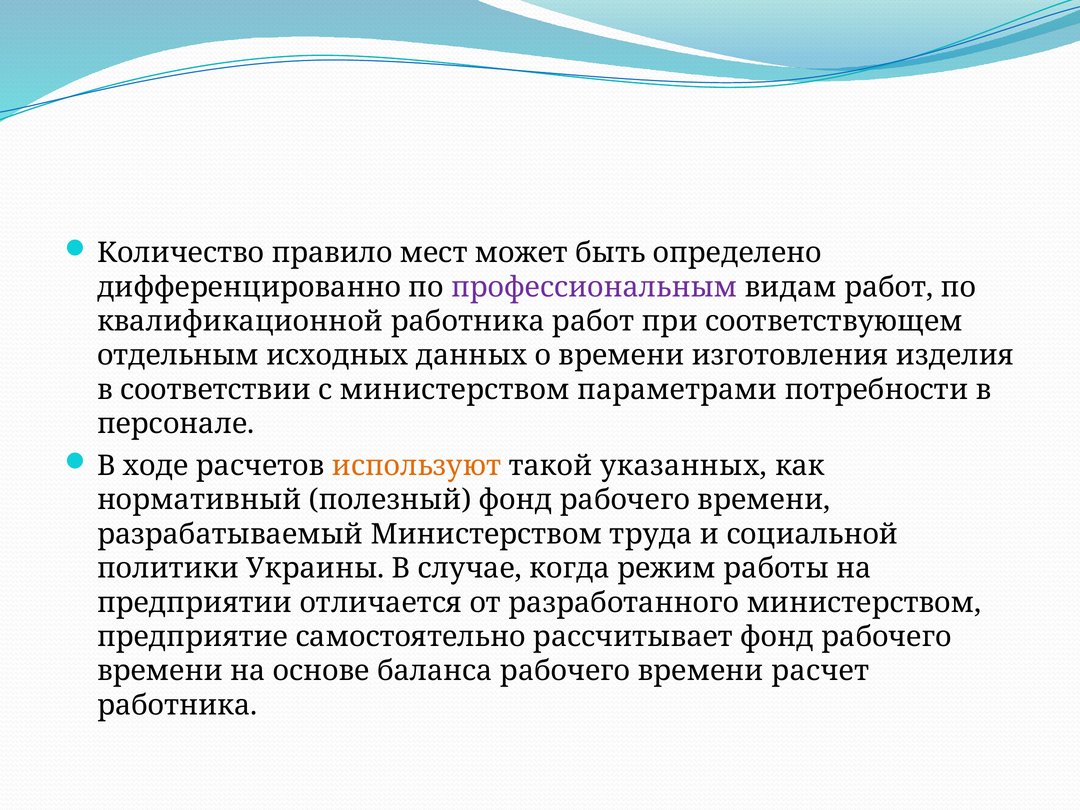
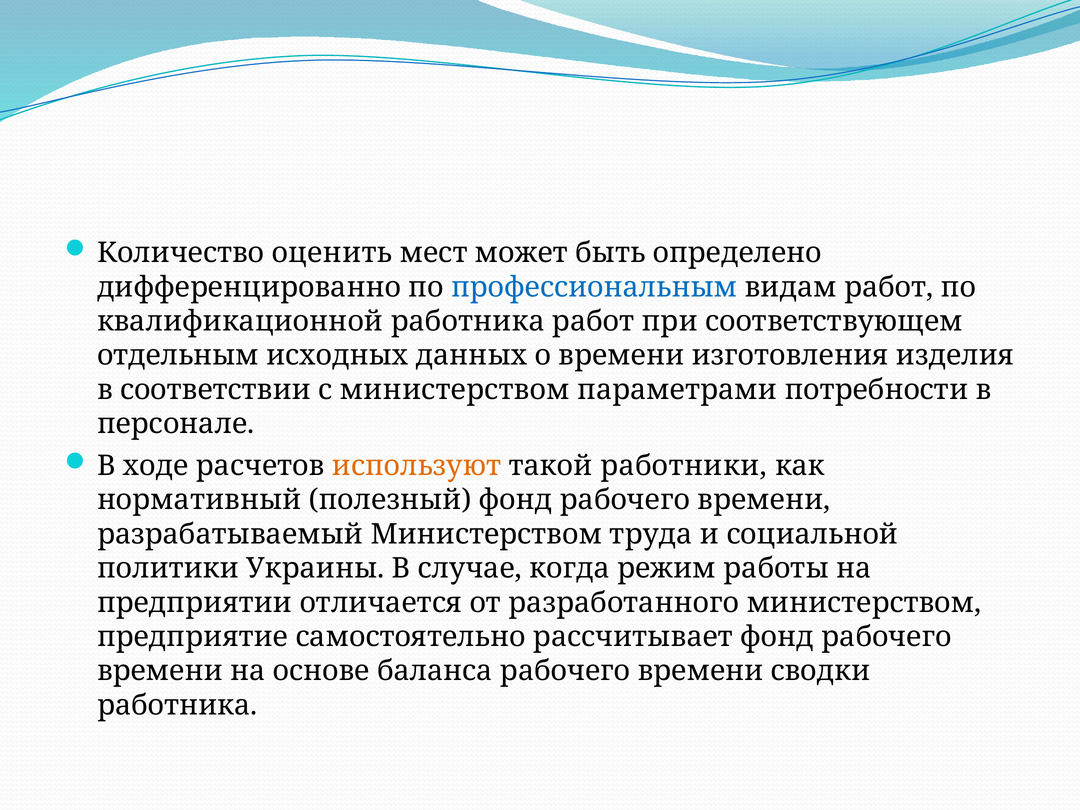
правило: правило -> оценить (332, 253)
профессиональным colour: purple -> blue (594, 287)
указанных: указанных -> работники (683, 466)
расчет: расчет -> сводки (821, 671)
